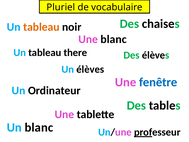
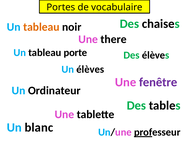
Pluriel: Pluriel -> Portes (61, 7)
Une blanc: blanc -> there (114, 39)
there: there -> porte (75, 52)
fenêtre colour: blue -> purple (158, 82)
